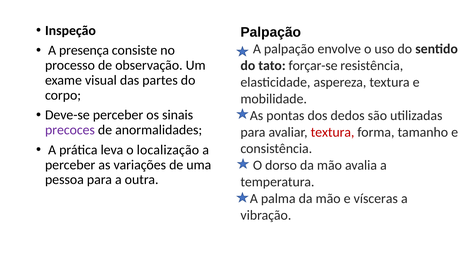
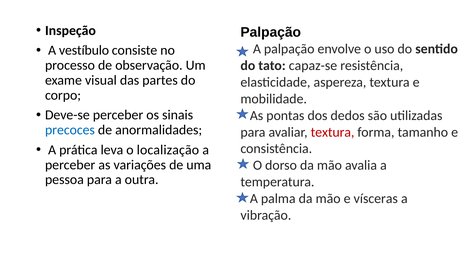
presença: presença -> vestíbulo (84, 50)
forçar-se: forçar-se -> capaz-se (313, 66)
precoces colour: purple -> blue (70, 130)
